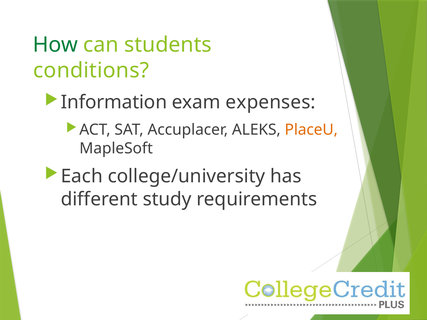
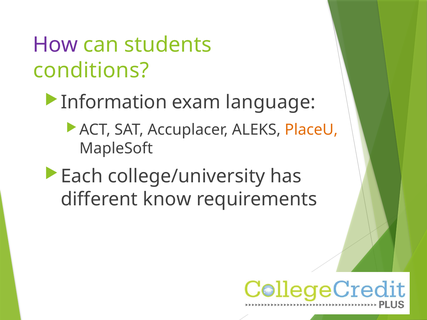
How colour: green -> purple (55, 45)
expenses: expenses -> language (271, 102)
study: study -> know (167, 199)
